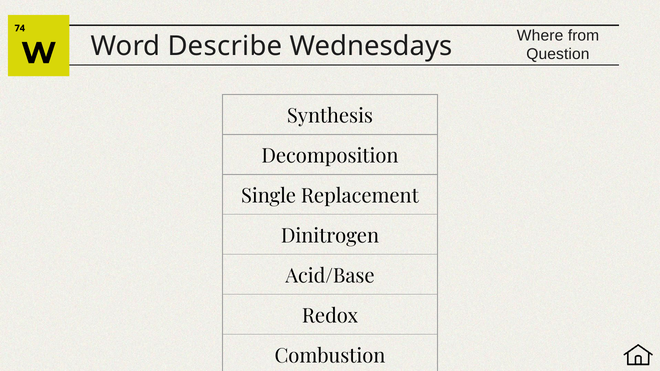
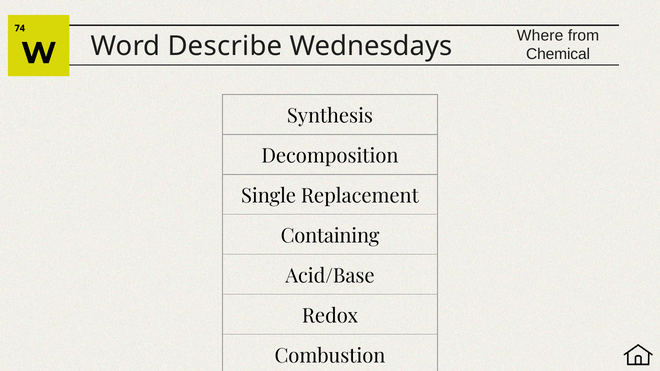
Question: Question -> Chemical (558, 54)
Dinitrogen: Dinitrogen -> Containing (330, 236)
